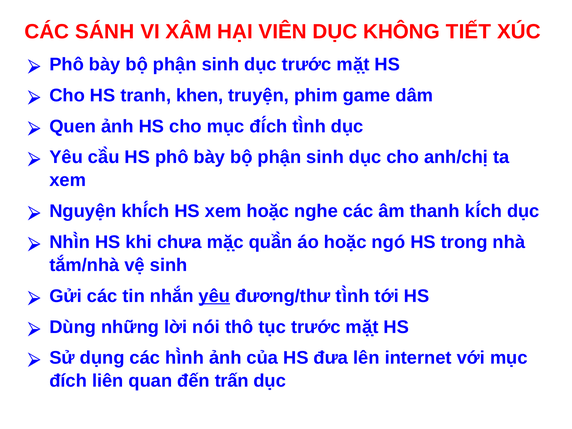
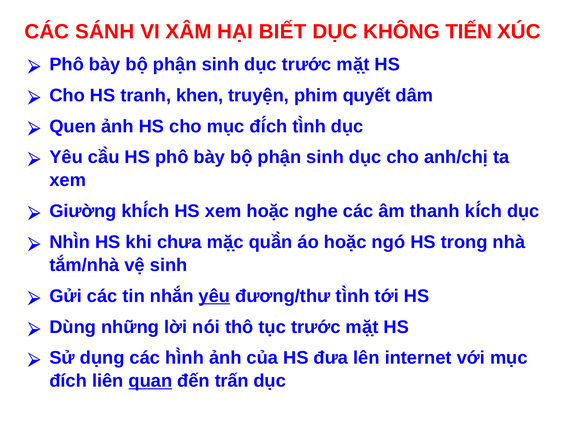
VIÊN: VIÊN -> BIẾT (283, 32)
TIẾT: TIẾT -> TIẾN (469, 32)
game: game -> quyết (367, 95)
Nguyện: Nguyện -> Giường (83, 211)
quan underline: none -> present (150, 381)
